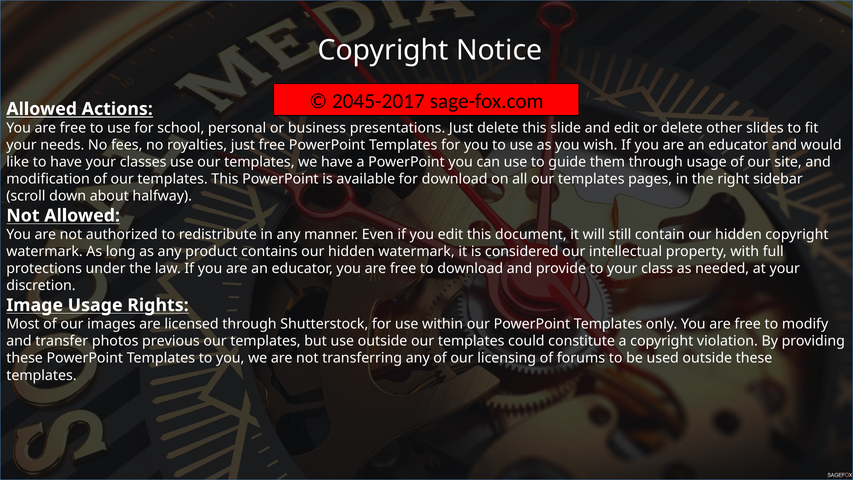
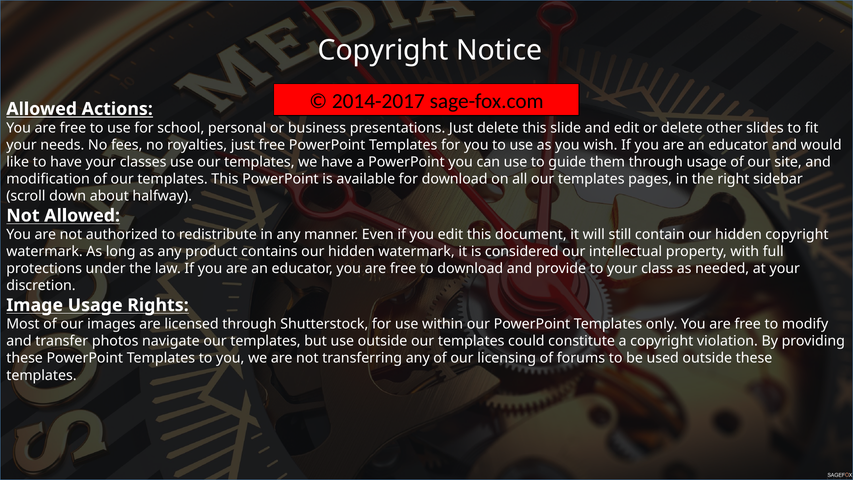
2045-2017: 2045-2017 -> 2014-2017 (378, 101)
previous: previous -> navigate (171, 341)
